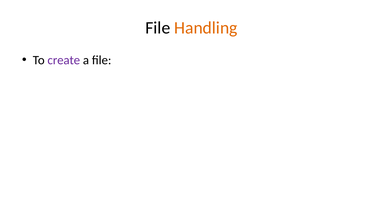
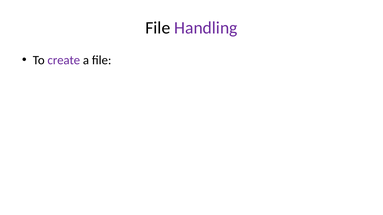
Handling colour: orange -> purple (206, 28)
